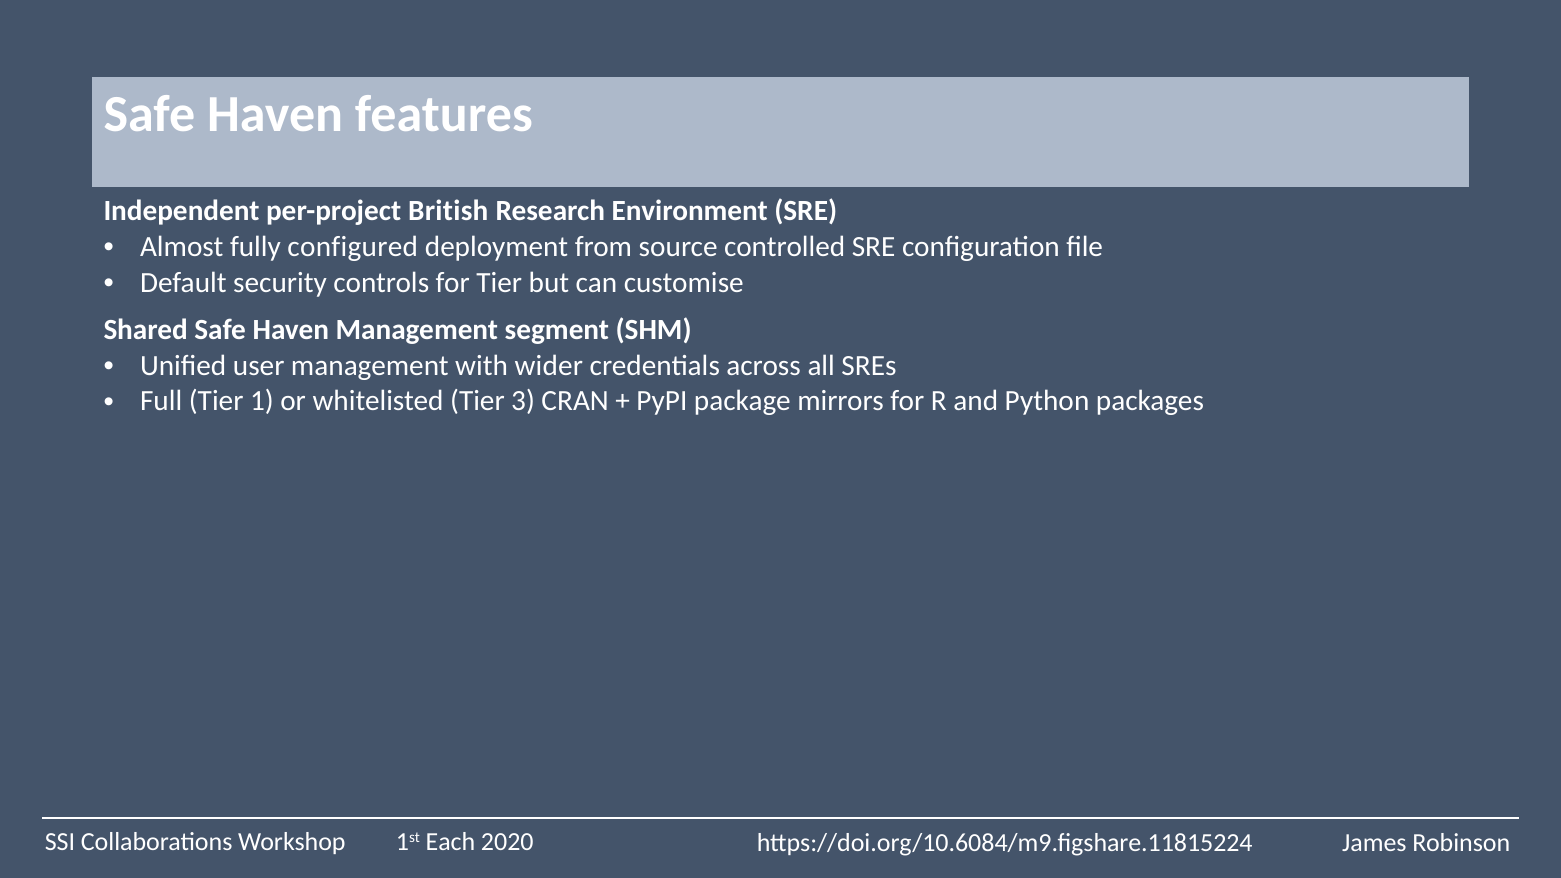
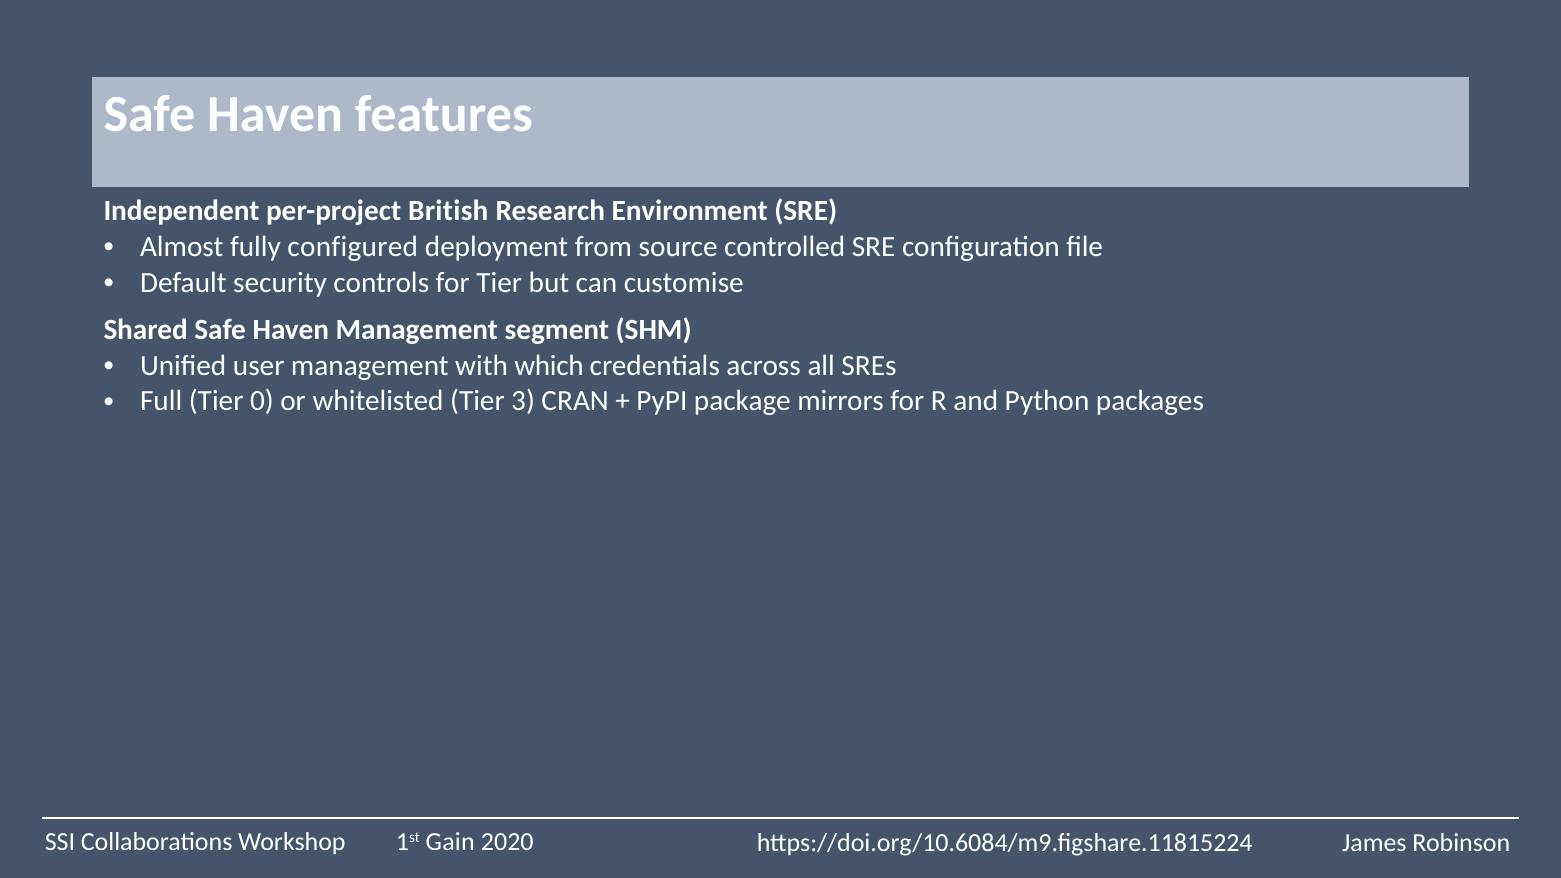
wider: wider -> which (549, 366)
1: 1 -> 0 (262, 401)
Each: Each -> Gain (450, 842)
